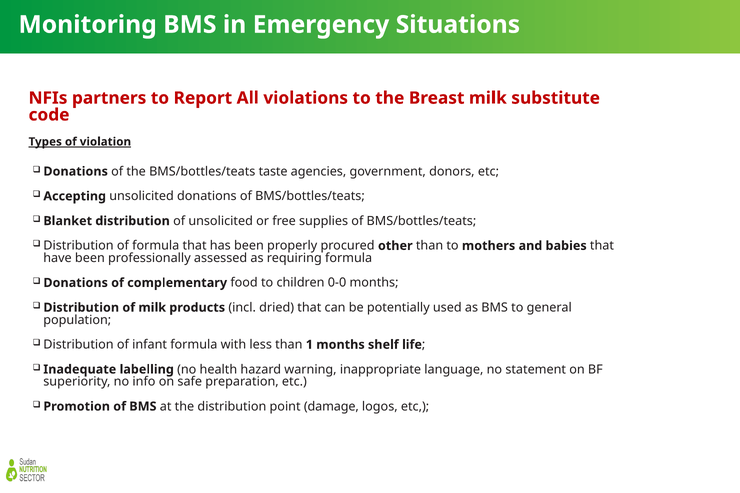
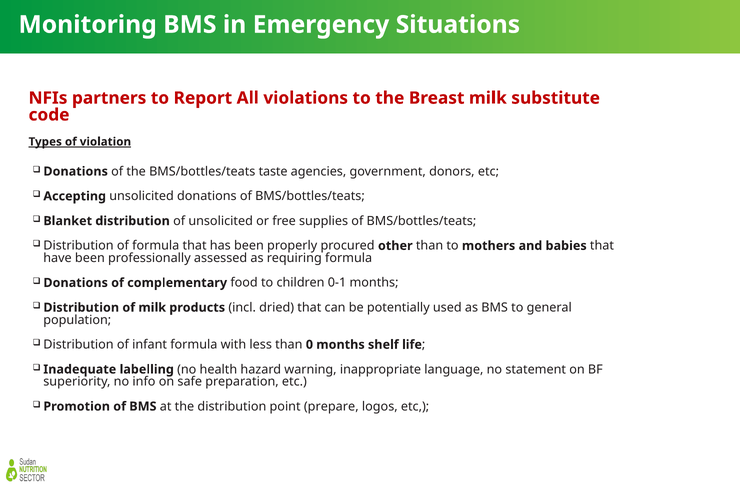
0-0: 0-0 -> 0-1 (337, 283)
1: 1 -> 0 (309, 345)
damage: damage -> prepare (331, 406)
